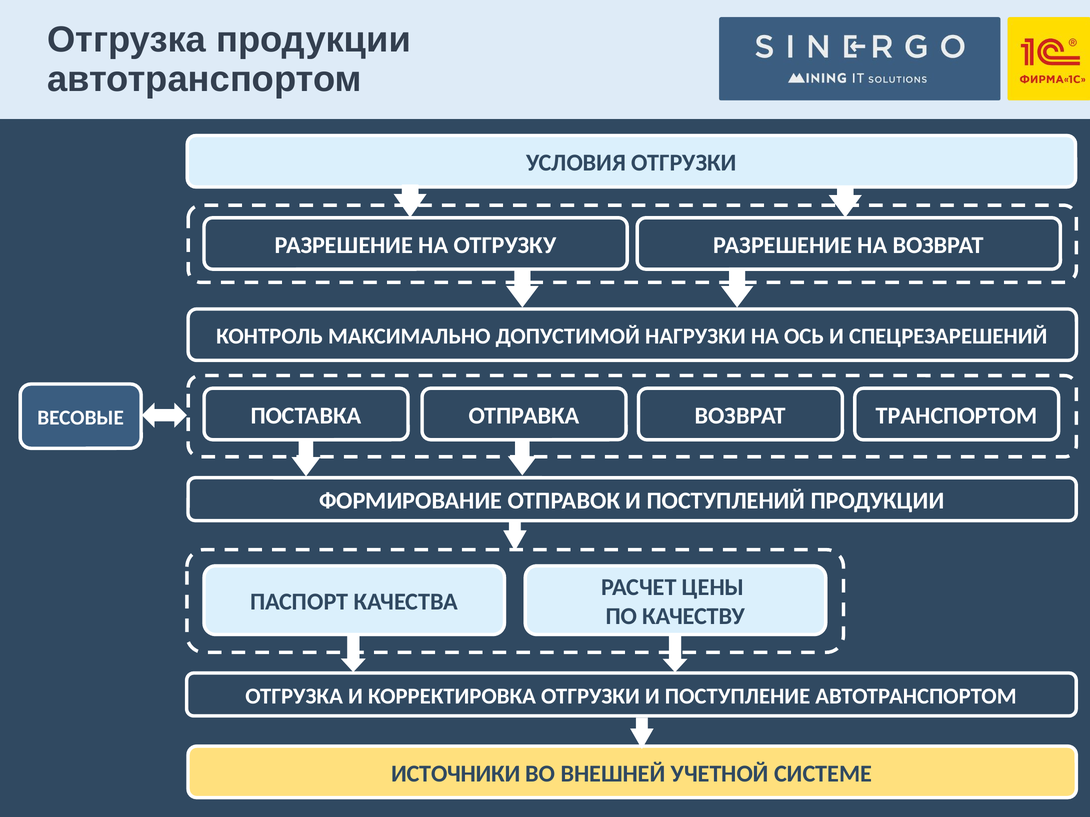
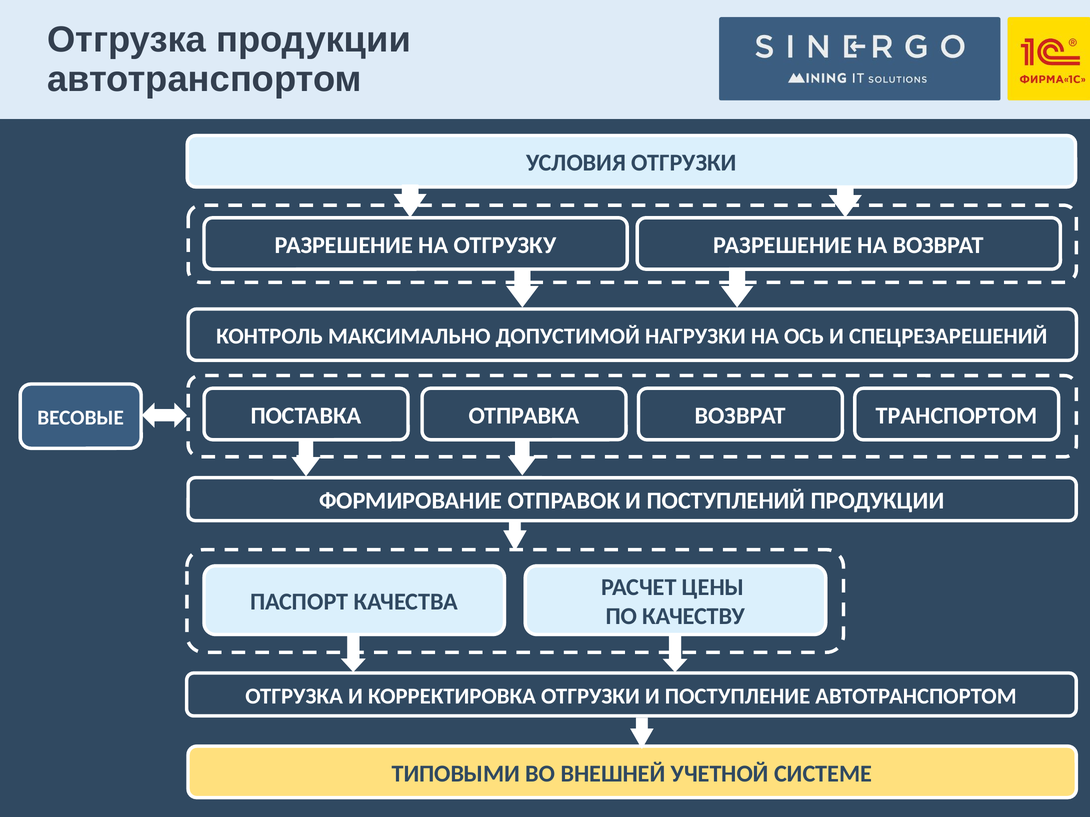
ИСТОЧНИКИ: ИСТОЧНИКИ -> ТИПОВЫМИ (456, 774)
